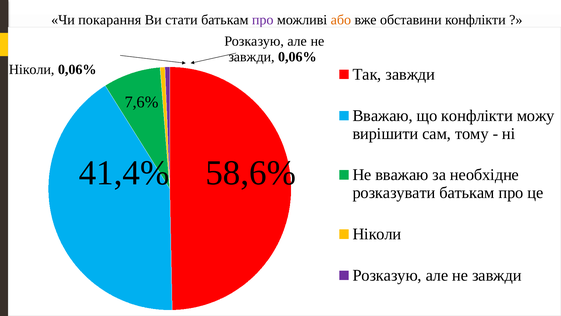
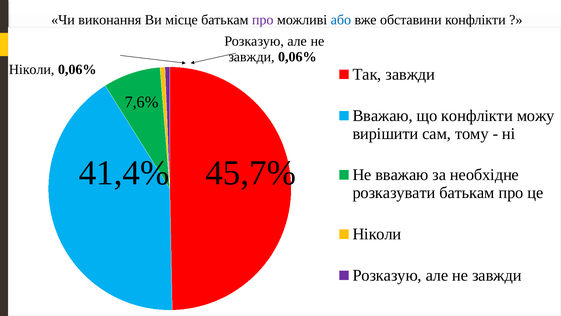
покарання: покарання -> виконання (110, 20)
стати: стати -> місце (181, 20)
або colour: orange -> blue (341, 20)
58,6%: 58,6% -> 45,7% (251, 173)
